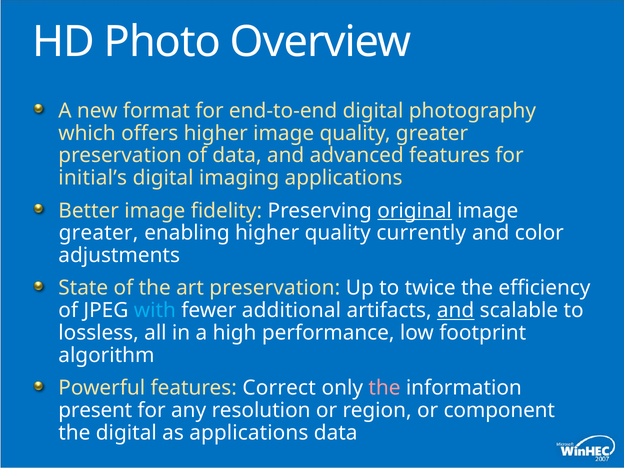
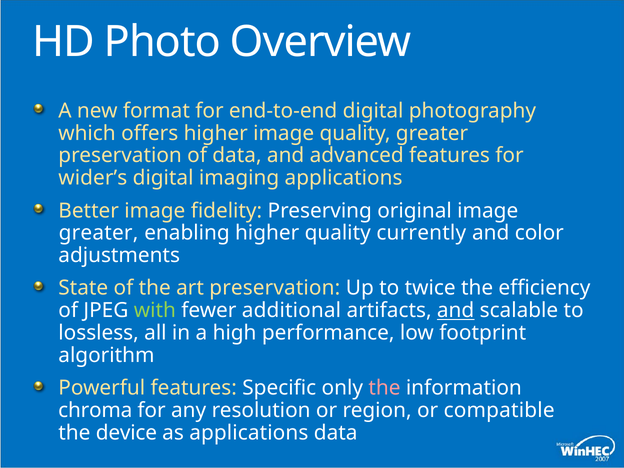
initial’s: initial’s -> wider’s (93, 178)
original underline: present -> none (415, 211)
with colour: light blue -> light green (155, 311)
Correct: Correct -> Specific (279, 388)
present: present -> chroma (95, 411)
component: component -> compatible (499, 411)
the digital: digital -> device (126, 433)
